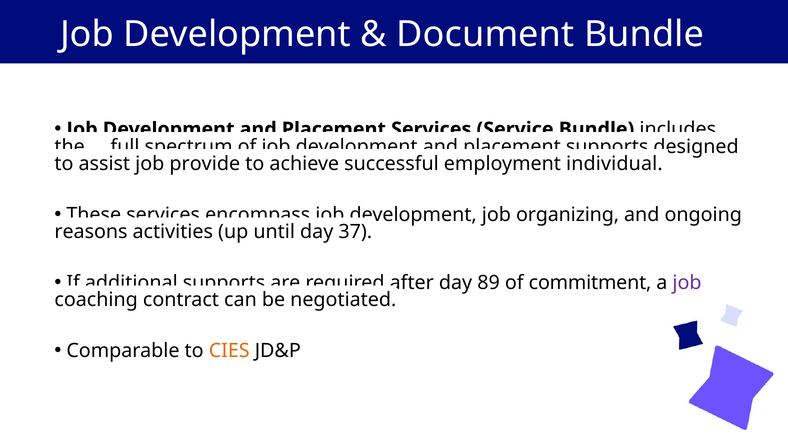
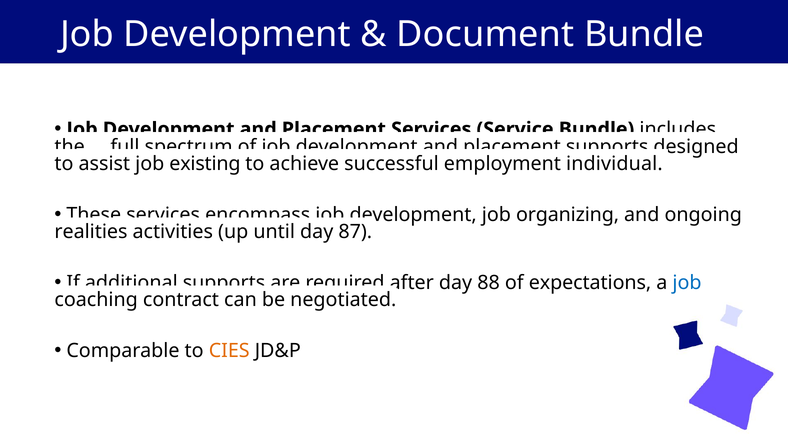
provide: provide -> existing (205, 164)
reasons: reasons -> realities (91, 232)
37: 37 -> 87 (355, 232)
89: 89 -> 88 (489, 283)
commitment: commitment -> expectations (590, 283)
job colour: purple -> blue (687, 283)
